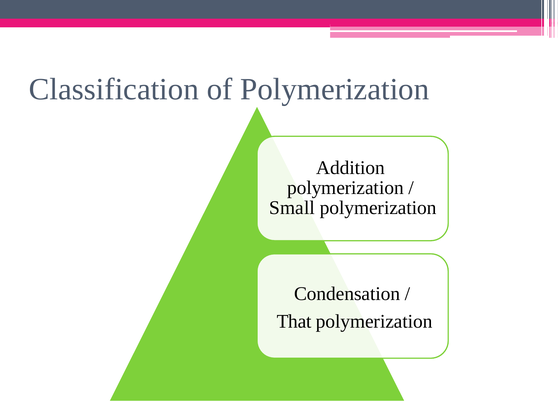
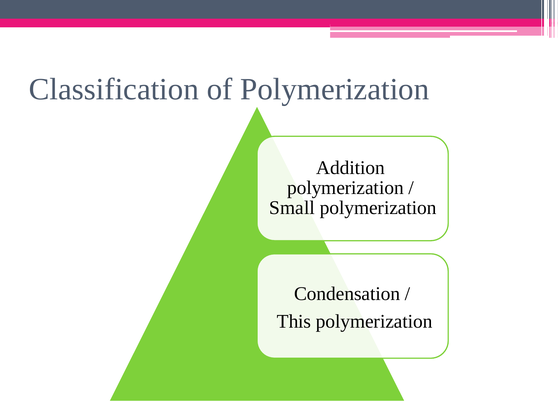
That: That -> This (294, 322)
